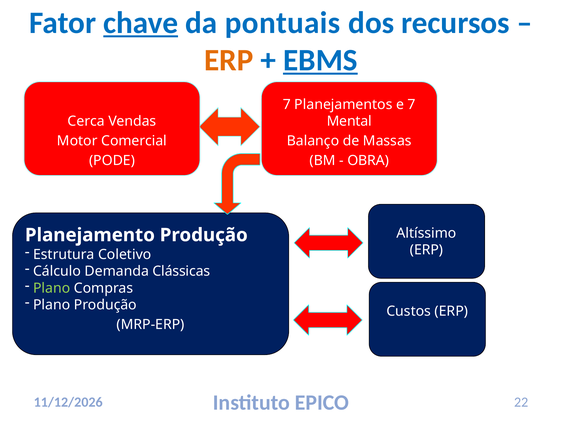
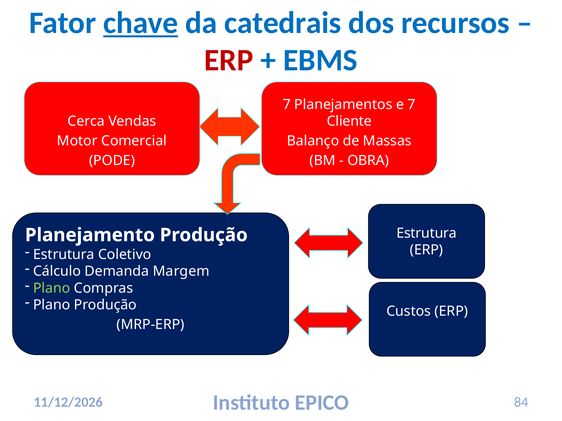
pontuais: pontuais -> catedrais (283, 23)
ERP colour: orange -> red (229, 60)
EBMS underline: present -> none (320, 60)
Mental: Mental -> Cliente (349, 121)
Altíssimo: Altíssimo -> Estrutura (427, 233)
Clássicas: Clássicas -> Margem (181, 272)
22: 22 -> 84 (521, 403)
